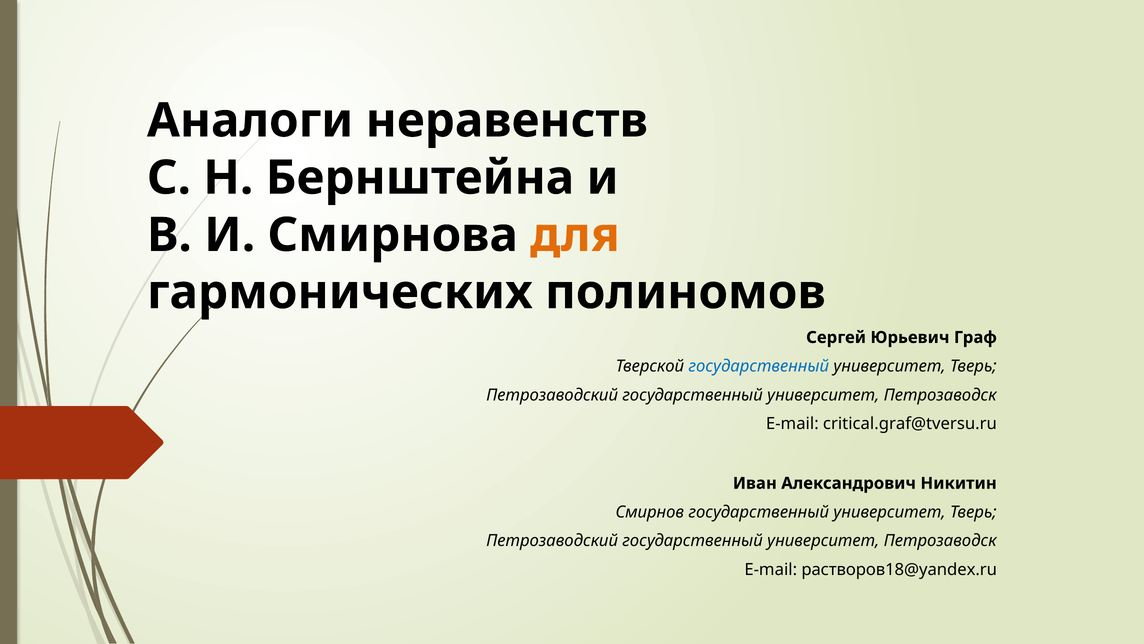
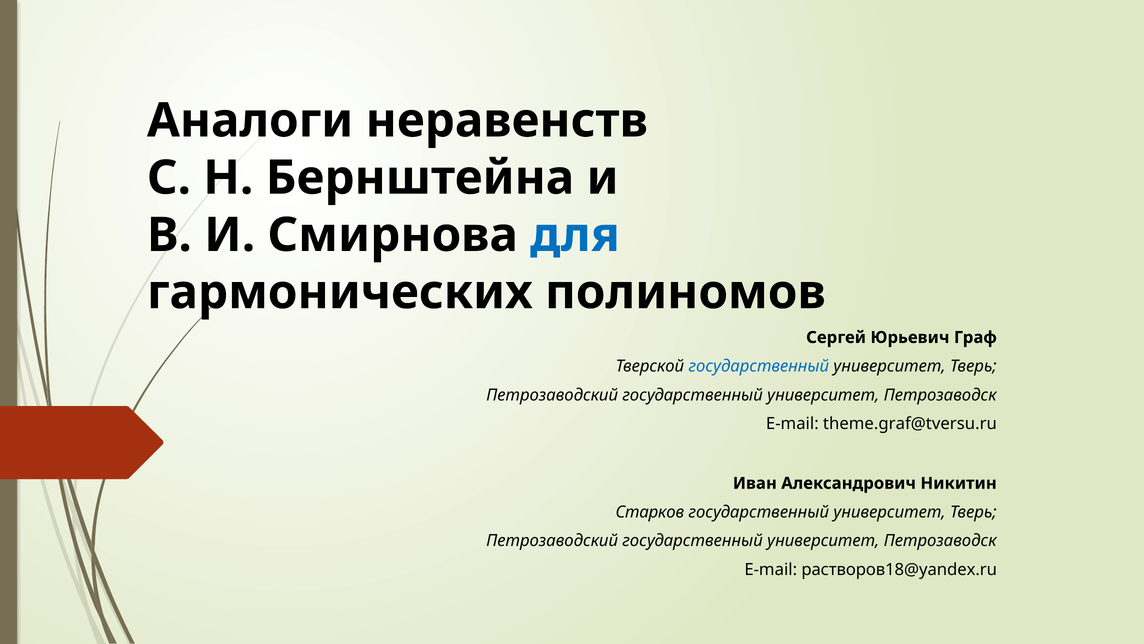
для colour: orange -> blue (575, 235)
critical.graf@tversu.ru: critical.graf@tversu.ru -> theme.graf@tversu.ru (910, 423)
Смирнов: Смирнов -> Старков (650, 512)
